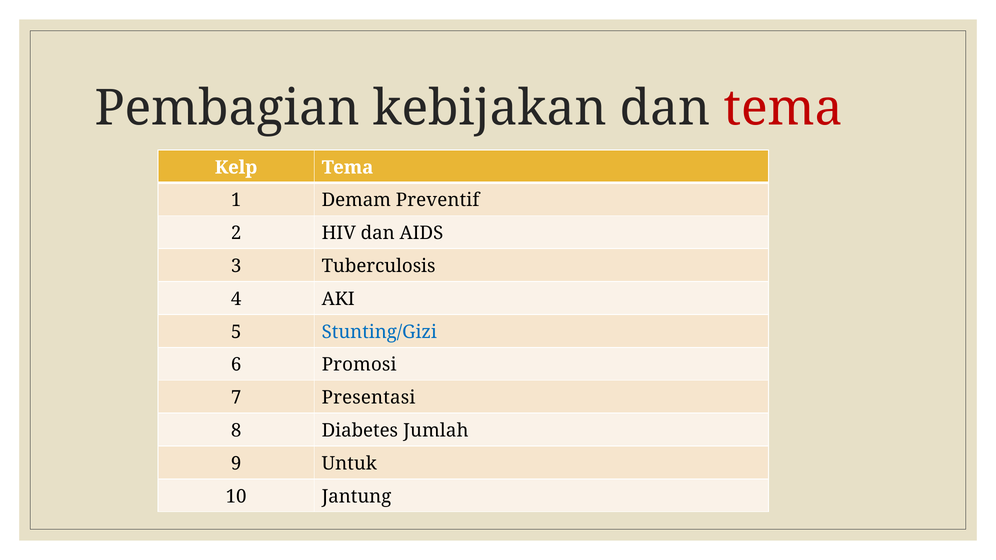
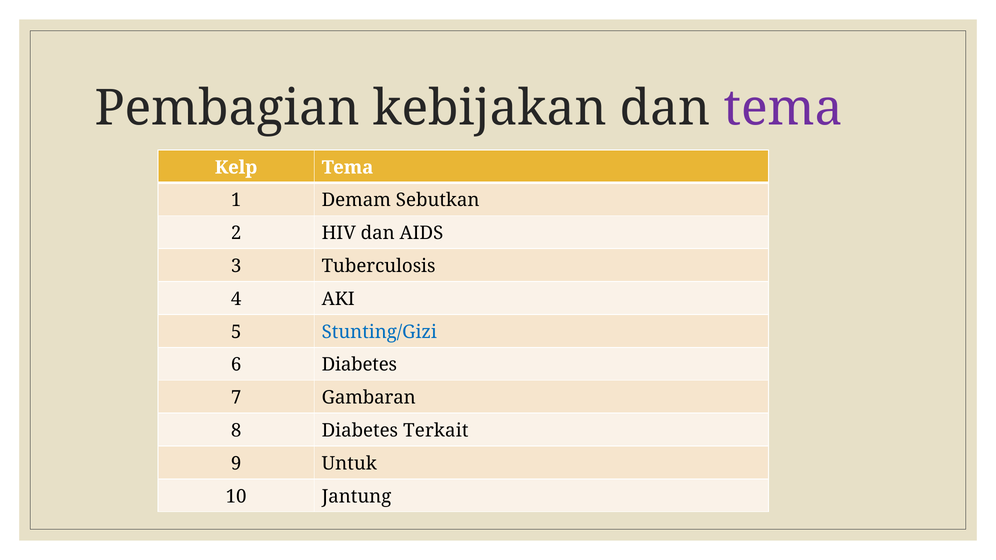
tema colour: red -> purple (783, 108)
Preventif: Preventif -> Sebutkan (438, 200)
6 Promosi: Promosi -> Diabetes (359, 365)
Presentasi: Presentasi -> Gambaran (369, 398)
Jumlah: Jumlah -> Terkait (436, 431)
